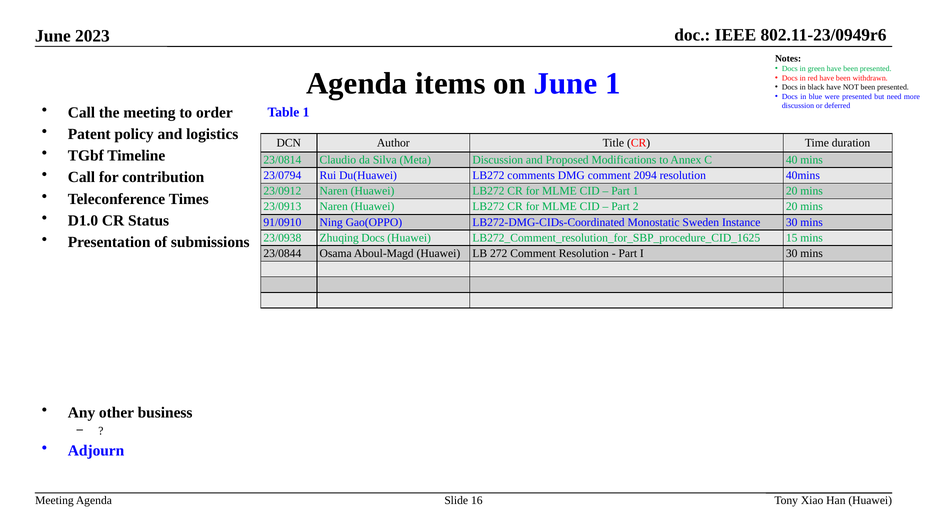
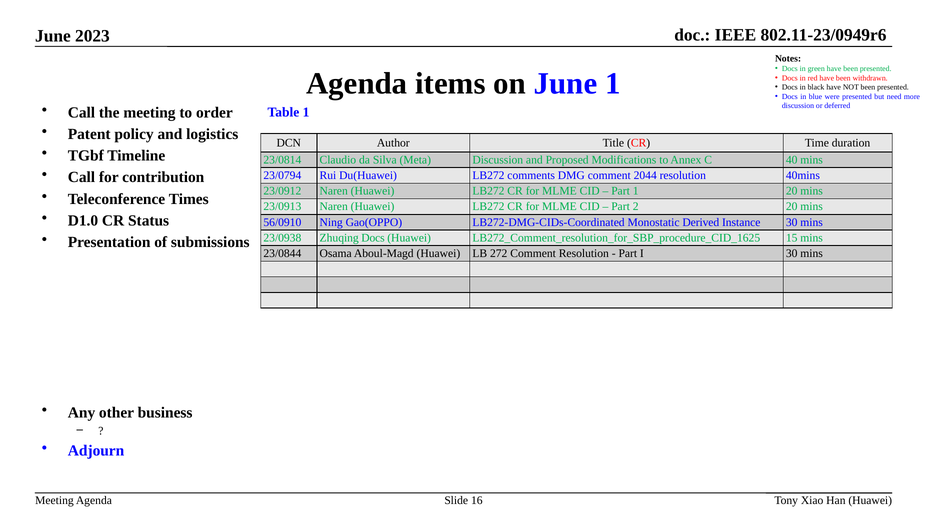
2094: 2094 -> 2044 (645, 175)
91/0910: 91/0910 -> 56/0910 (282, 222)
Sweden: Sweden -> Derived (701, 222)
